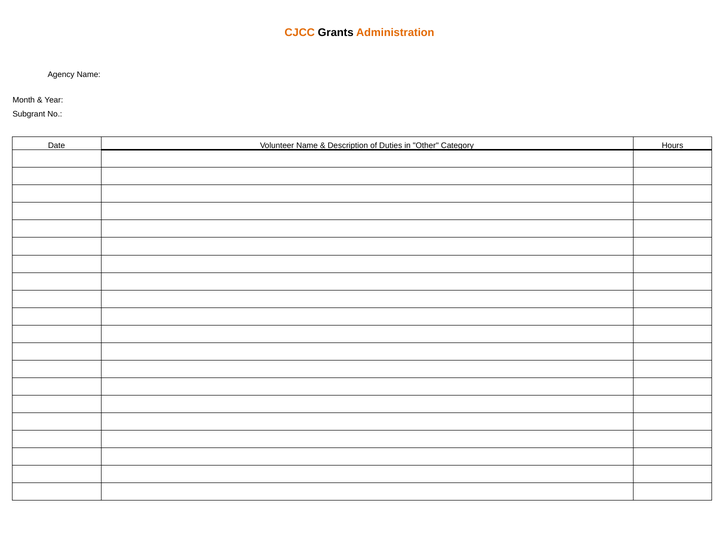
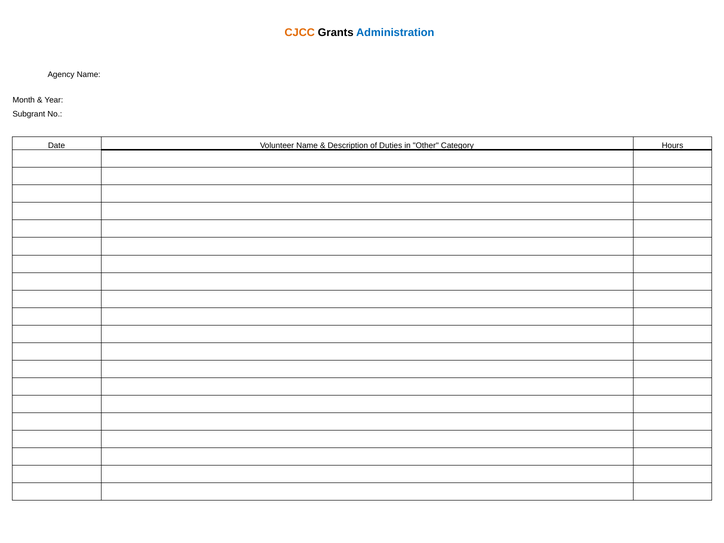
Administration colour: orange -> blue (395, 33)
